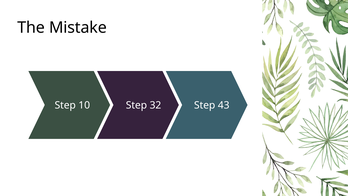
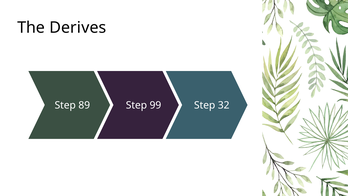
Mistake: Mistake -> Derives (78, 28)
10: 10 -> 89 (84, 105)
32: 32 -> 99 (155, 105)
43: 43 -> 32 (224, 105)
